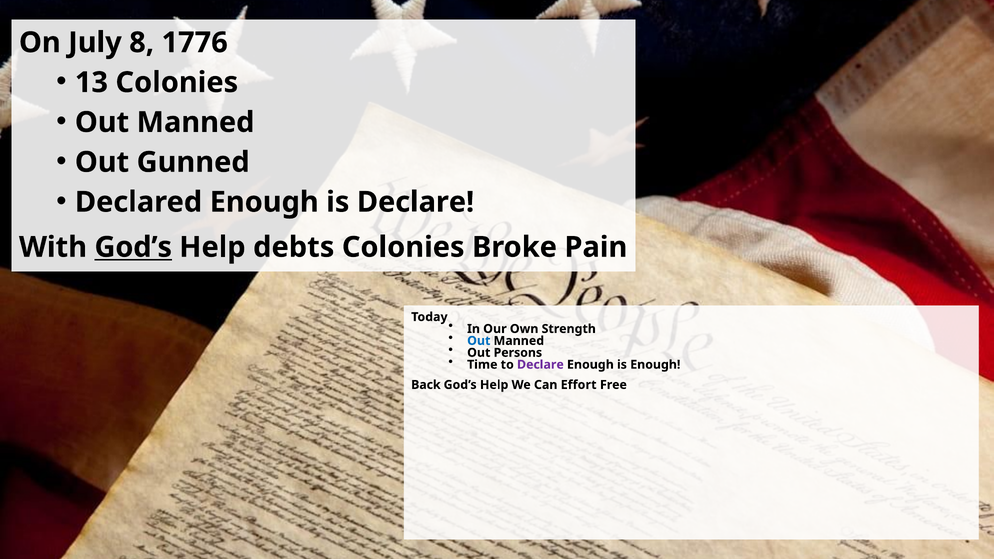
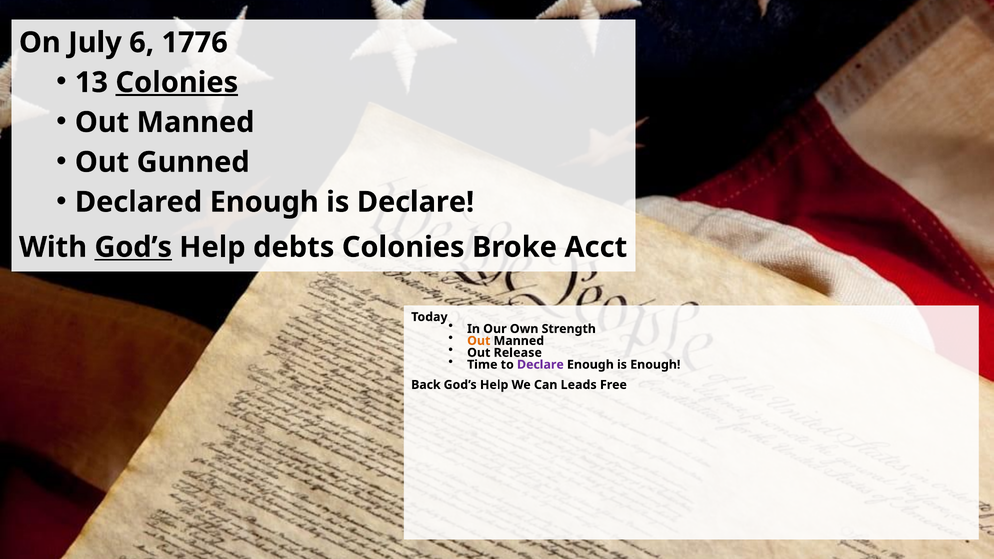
8: 8 -> 6 (142, 43)
Colonies underline: none -> present (177, 83)
Pain: Pain -> Acct (596, 247)
Out colour: blue -> orange (479, 341)
Persons: Persons -> Release (518, 353)
Effort: Effort -> Leads (579, 385)
